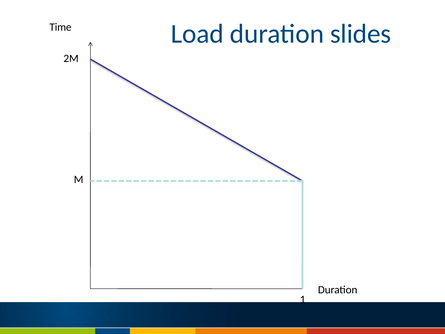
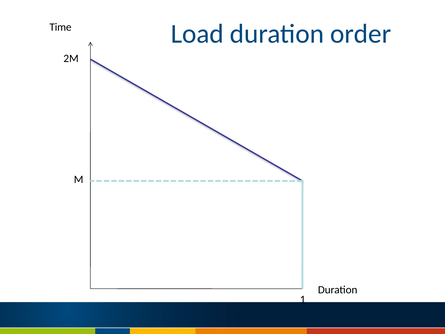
slides: slides -> order (361, 34)
